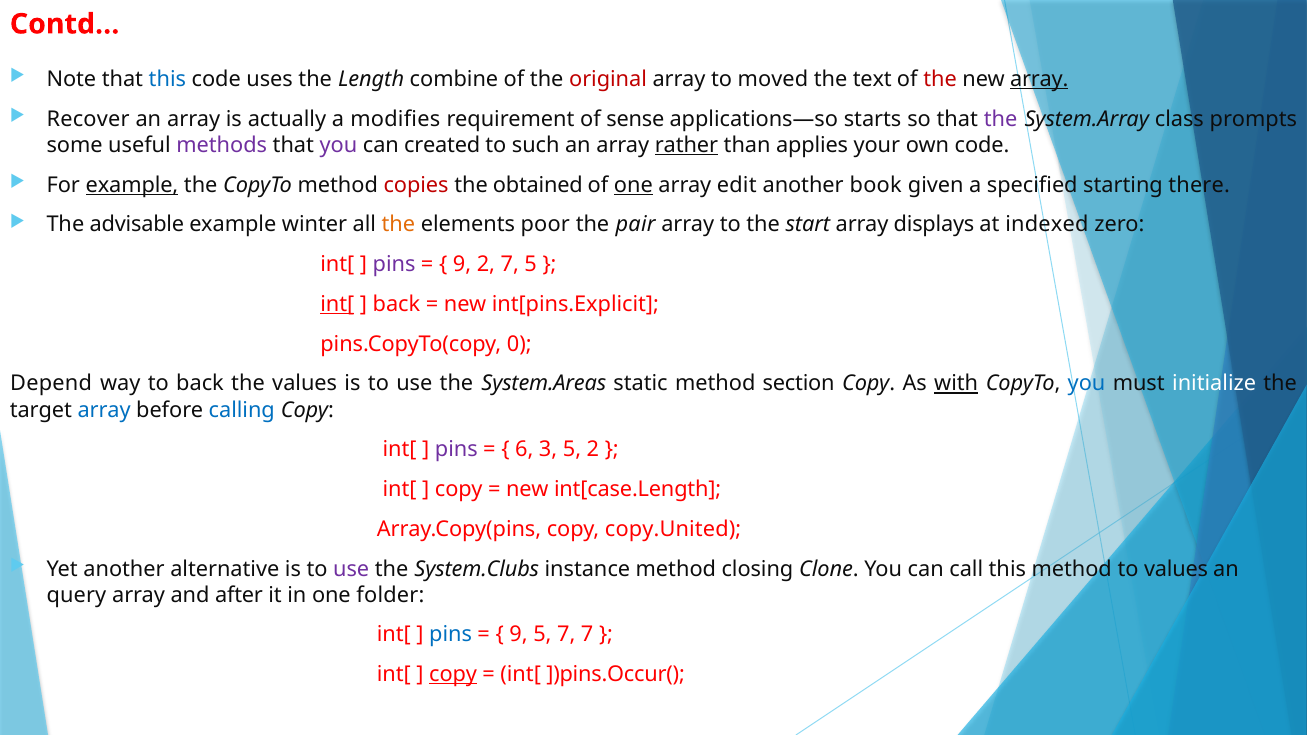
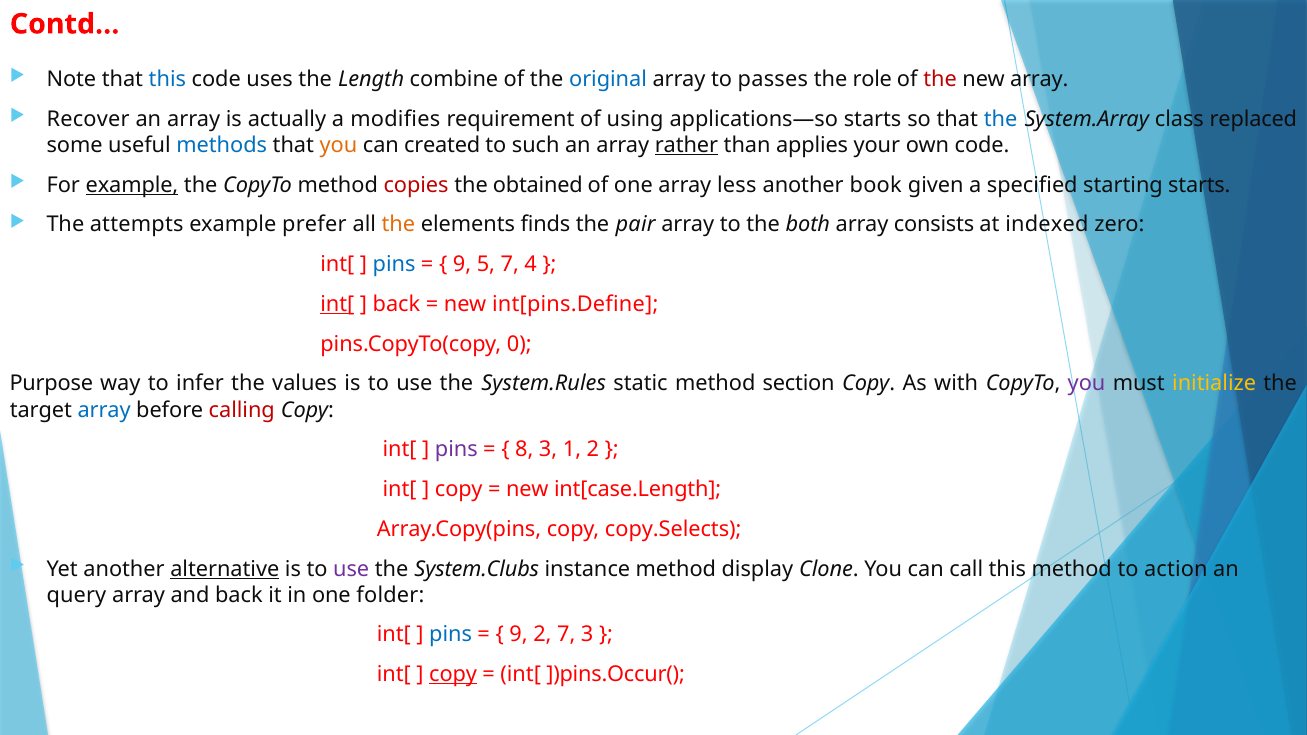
original colour: red -> blue (608, 79)
moved: moved -> passes (773, 79)
text: text -> role (872, 79)
array underline: present -> none (1039, 79)
sense: sense -> using (635, 119)
the colour: purple -> blue (1001, 119)
prompts: prompts -> replaced (1253, 119)
methods colour: purple -> blue (222, 145)
you colour: purple -> orange (338, 145)
one underline: present -> none (633, 185)
edit: edit -> less (737, 185)
starting there: there -> starts (1199, 185)
advisable: advisable -> attempts (137, 225)
winter: winter -> prefer (314, 225)
poor: poor -> finds (546, 225)
start: start -> both (808, 225)
displays: displays -> consists (934, 225)
pins colour: purple -> blue (394, 265)
9 2: 2 -> 5 (486, 265)
7 5: 5 -> 4 (531, 265)
int[pins.Explicit: int[pins.Explicit -> int[pins.Define (575, 304)
Depend: Depend -> Purpose (51, 384)
to back: back -> infer (200, 384)
System.Areas: System.Areas -> System.Rules (544, 384)
with underline: present -> none (956, 384)
you colour: blue -> purple (1087, 384)
initialize colour: white -> yellow (1214, 384)
calling colour: blue -> red (242, 410)
6: 6 -> 8 (524, 450)
3 5: 5 -> 1 (572, 450)
copy.United: copy.United -> copy.Selects (673, 529)
alternative underline: none -> present (225, 569)
closing: closing -> display (757, 569)
to values: values -> action (1176, 569)
and after: after -> back (239, 595)
9 5: 5 -> 2 (542, 635)
7 7: 7 -> 3 (587, 635)
